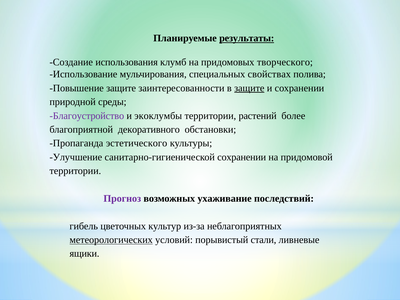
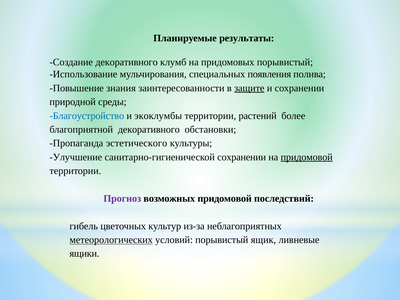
результаты underline: present -> none (247, 38)
Создание использования: использования -> декоративного (127, 62)
придомовых творческого: творческого -> порывистый (285, 62)
свойствах: свойствах -> появления (269, 74)
Повышение защите: защите -> знания (121, 88)
Благоустройство colour: purple -> blue (87, 116)
придомовой underline: none -> present (307, 157)
возможных ухаживание: ухаживание -> придомовой (225, 199)
стали: стали -> ящик (263, 240)
